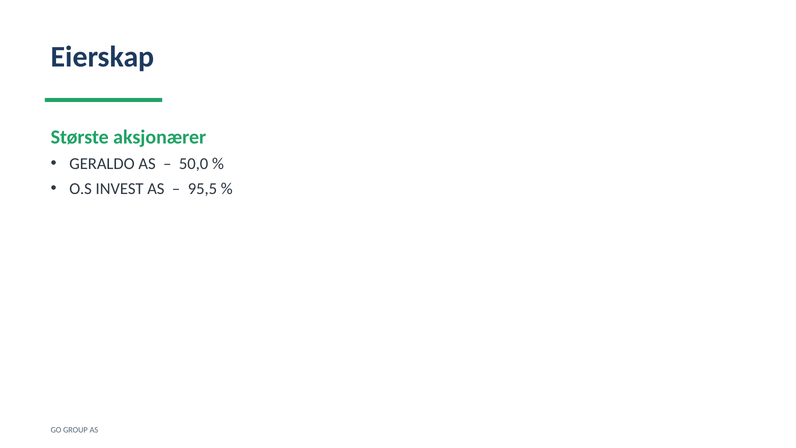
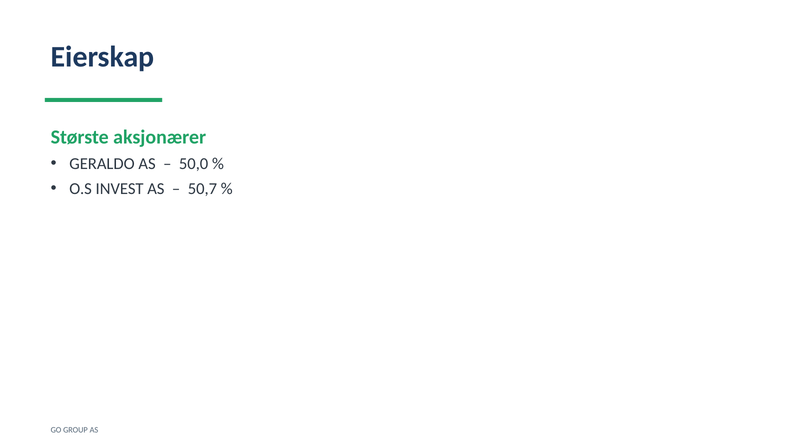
95,5: 95,5 -> 50,7 (202, 189)
